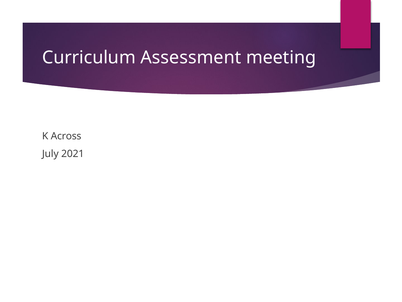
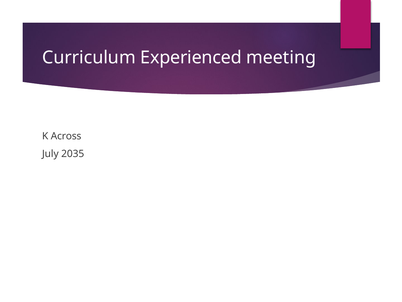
Assessment: Assessment -> Experienced (191, 58)
2021: 2021 -> 2035 (73, 153)
